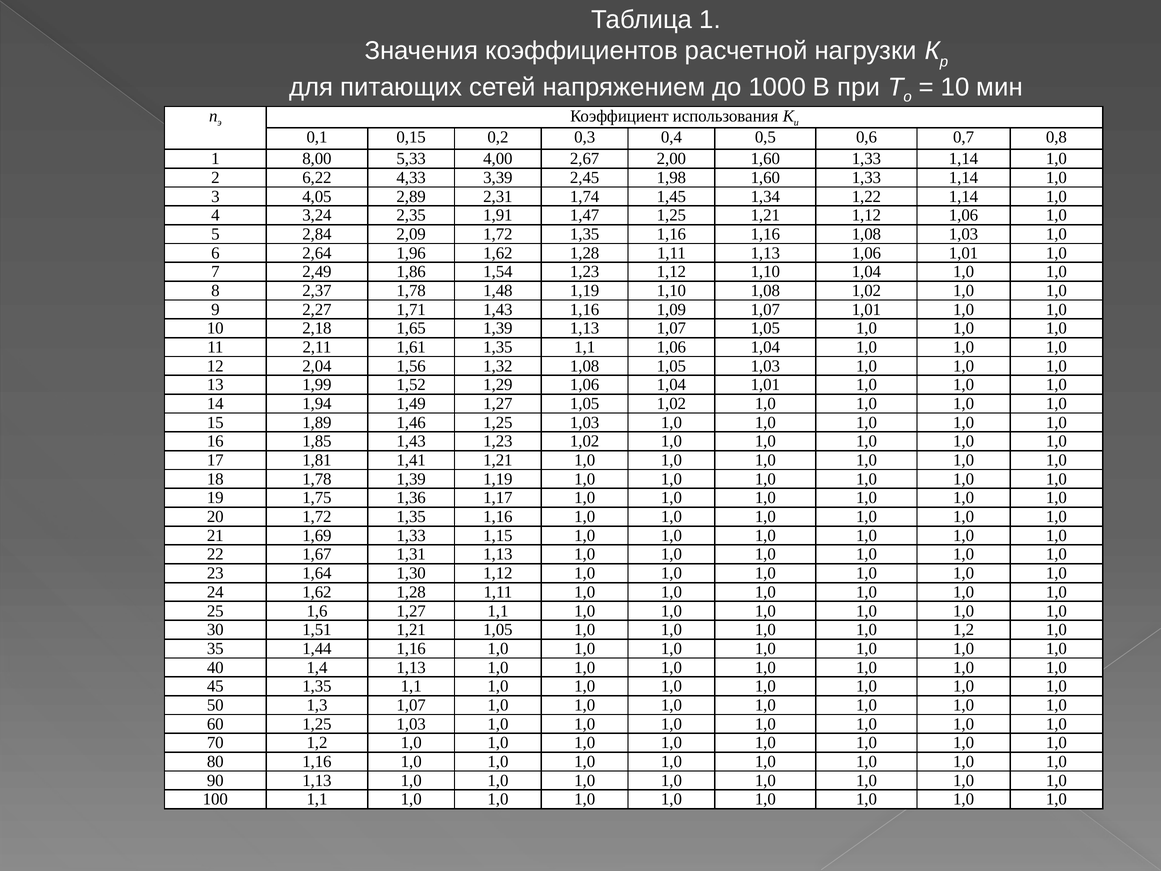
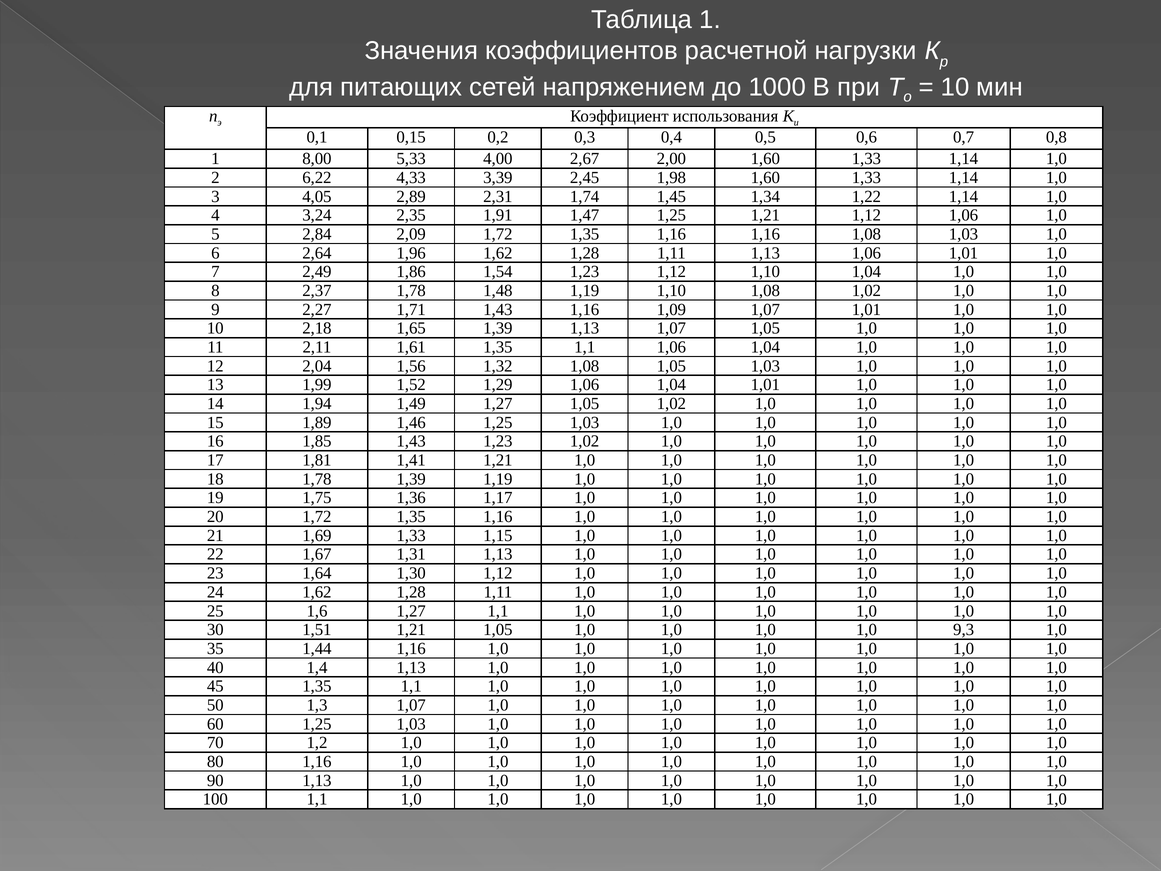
1,0 1,2: 1,2 -> 9,3 (964, 630)
